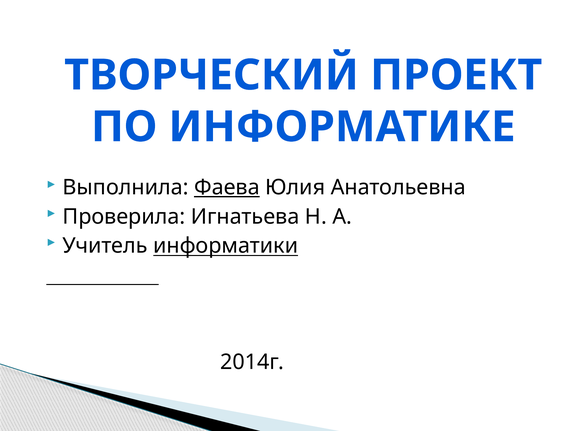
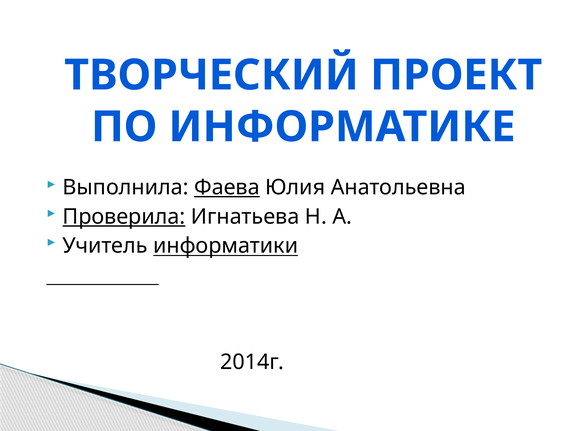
Проверила underline: none -> present (124, 217)
